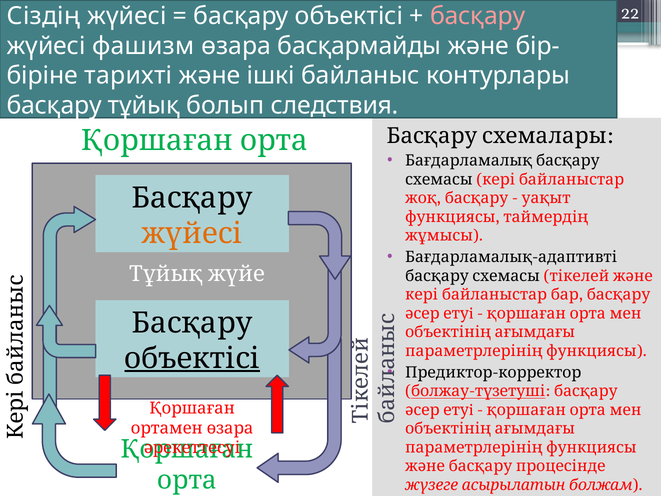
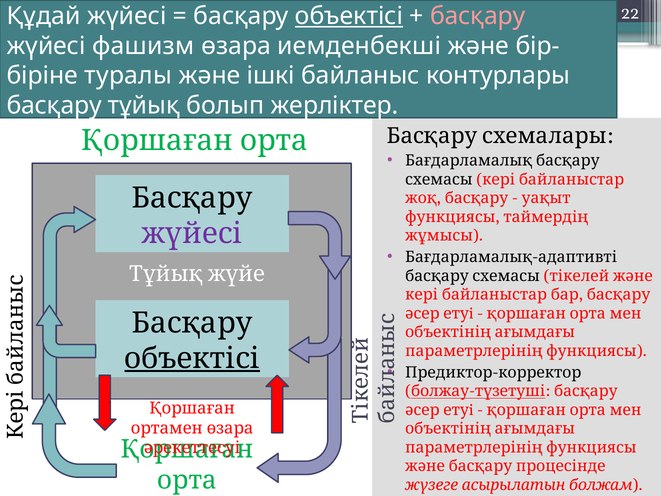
Сіздің: Сіздің -> Құдай (44, 16)
объектісі underline: none -> present (349, 16)
басқармайды: басқармайды -> иемденбекші (359, 46)
тарихті: тарихті -> туралы (128, 76)
следствия: следствия -> жерліктер (335, 105)
жүйесі colour: orange -> purple (192, 233)
